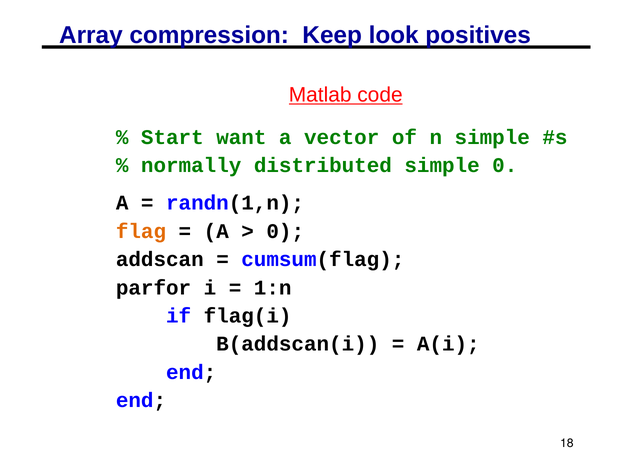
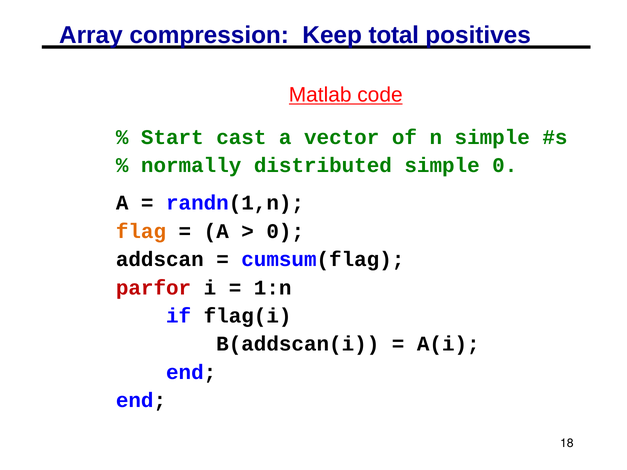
look: look -> total (394, 35)
want: want -> cast (241, 137)
parfor colour: black -> red (154, 288)
